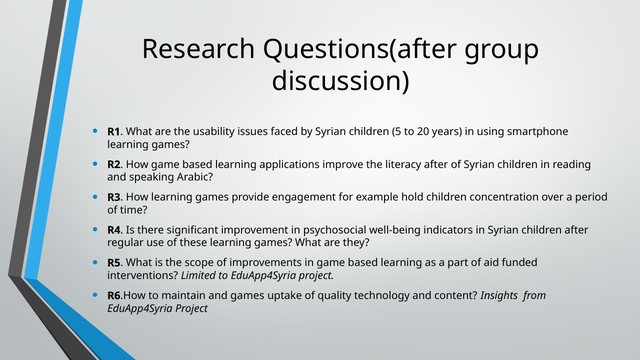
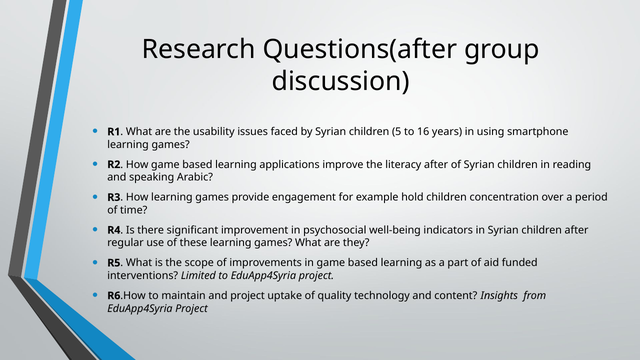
20: 20 -> 16 (423, 132)
and games: games -> project (248, 296)
